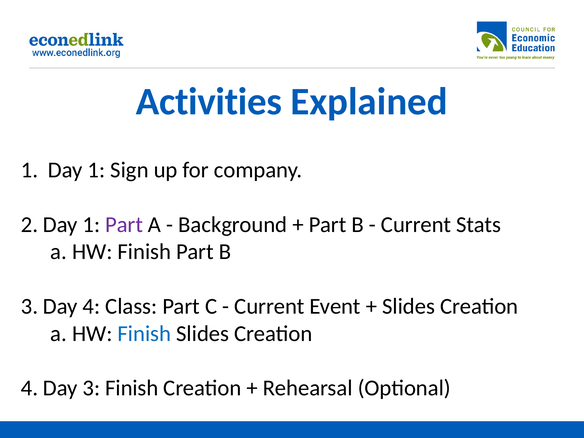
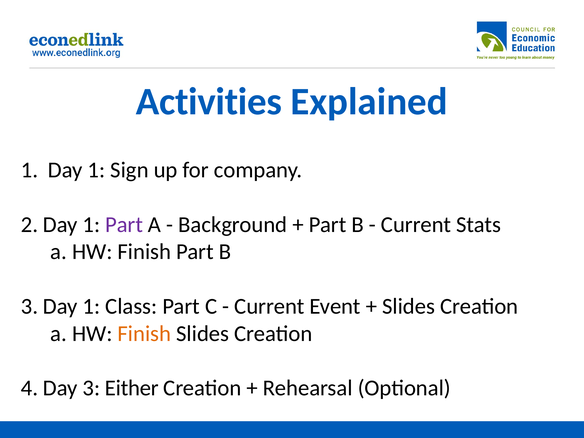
4: 4 -> 1 (91, 306)
Finish colour: blue -> orange (144, 334)
3 Finish: Finish -> Either (132, 388)
